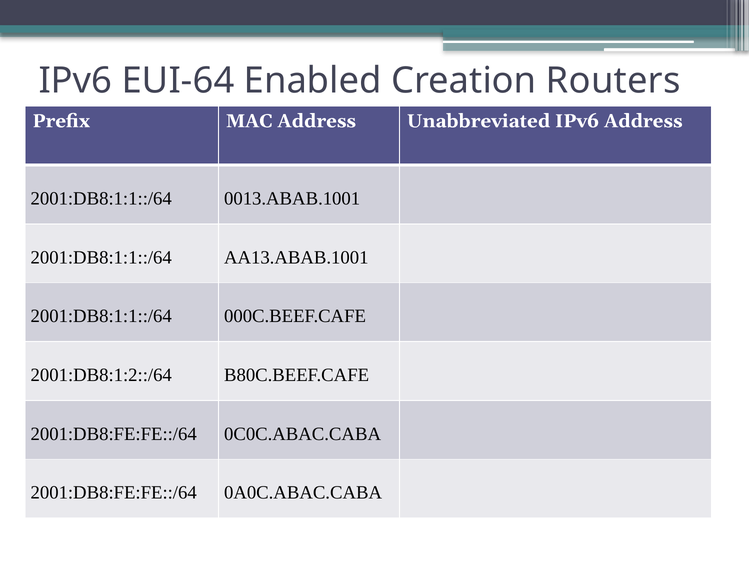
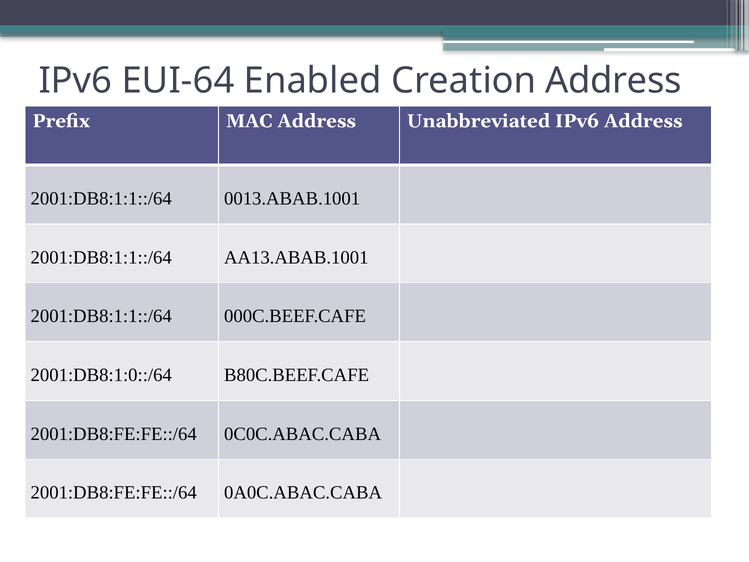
Creation Routers: Routers -> Address (614, 81)
2001:DB8:1:2::/64: 2001:DB8:1:2::/64 -> 2001:DB8:1:0::/64 (101, 375)
